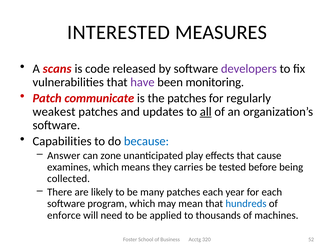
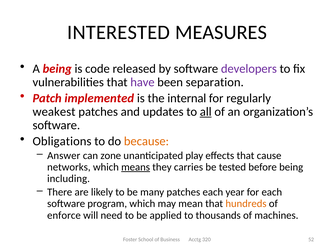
A scans: scans -> being (57, 69)
monitoring: monitoring -> separation (215, 82)
communicate: communicate -> implemented (99, 98)
the patches: patches -> internal (187, 98)
Capabilities: Capabilities -> Obligations (62, 141)
because colour: blue -> orange (146, 141)
examines: examines -> networks (69, 167)
means underline: none -> present (136, 167)
collected: collected -> including (69, 178)
hundreds colour: blue -> orange (246, 203)
